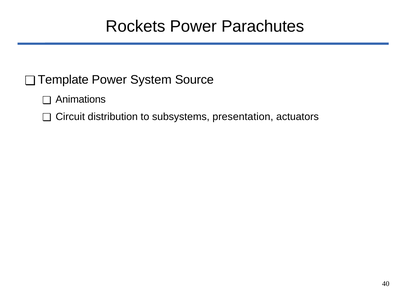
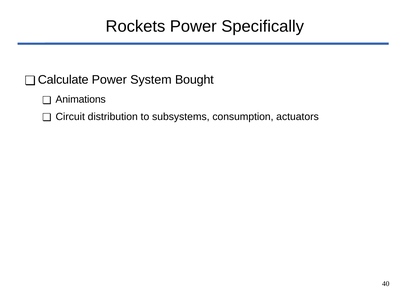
Parachutes: Parachutes -> Specifically (263, 26)
Template: Template -> Calculate (63, 80)
Source: Source -> Bought (194, 80)
presentation: presentation -> consumption (243, 117)
